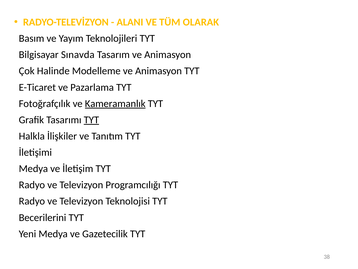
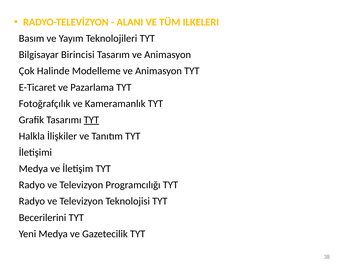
OLARAK: OLARAK -> ILKELERI (201, 22)
Sınavda: Sınavda -> Birincisi (78, 55)
Kameramanlık underline: present -> none (115, 103)
